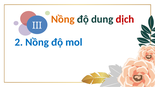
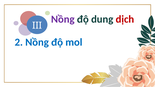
Nồng colour: orange -> purple (63, 19)
